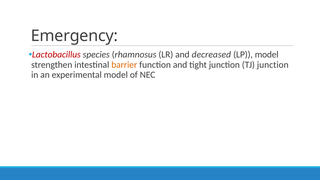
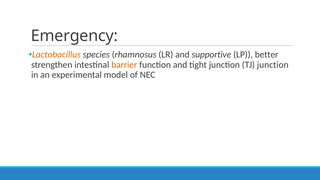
Lactobacillus colour: red -> orange (56, 55)
decreased: decreased -> supportive (211, 55)
LP model: model -> better (267, 55)
